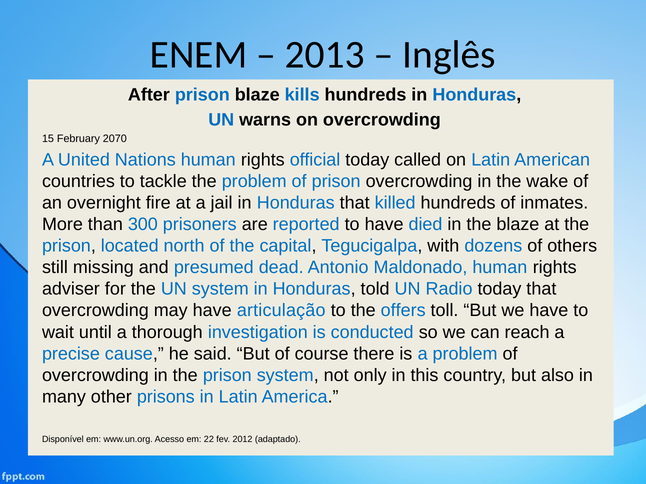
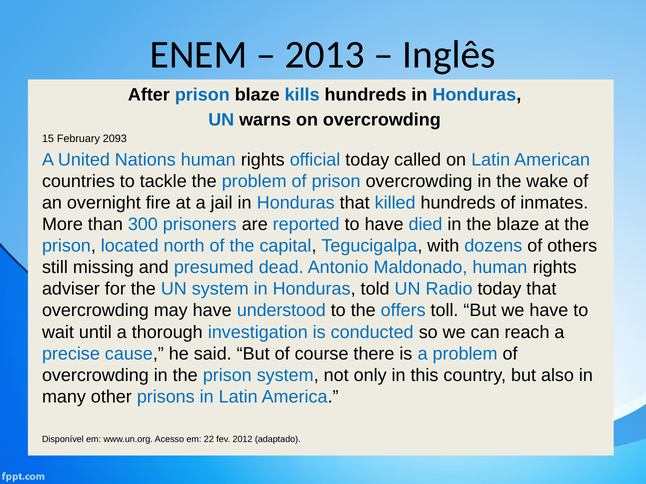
2070: 2070 -> 2093 (115, 139)
articulação: articulação -> understood (281, 311)
